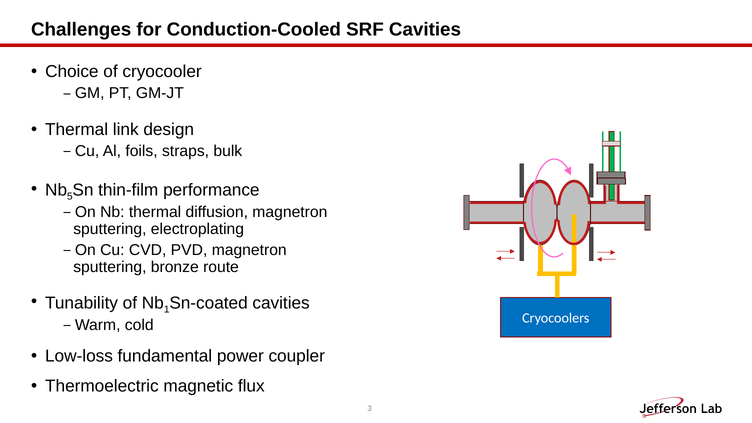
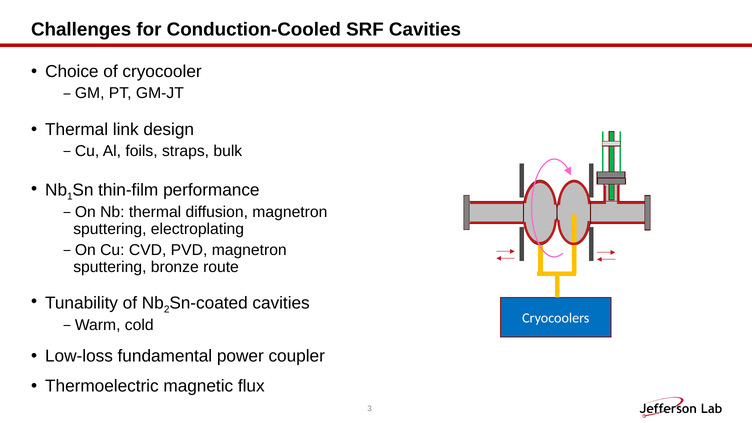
5: 5 -> 1 (70, 197)
1: 1 -> 2 (167, 309)
